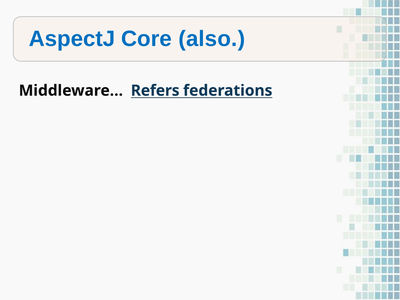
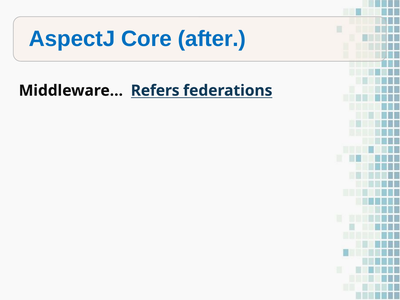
also: also -> after (212, 39)
